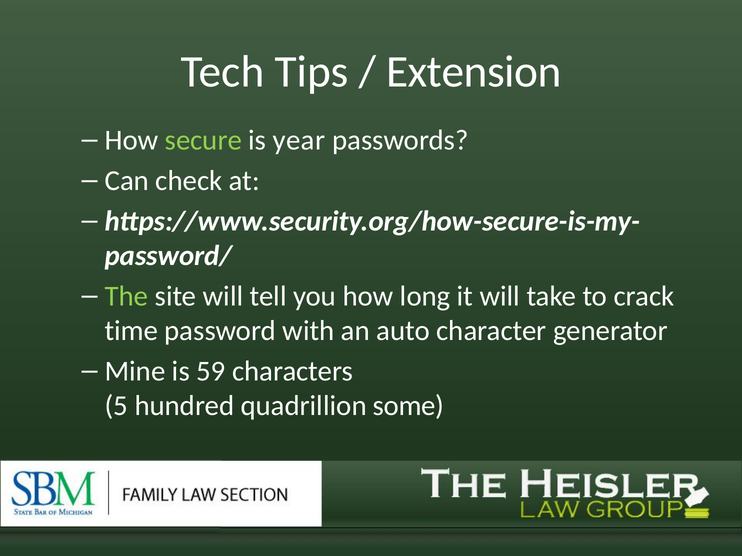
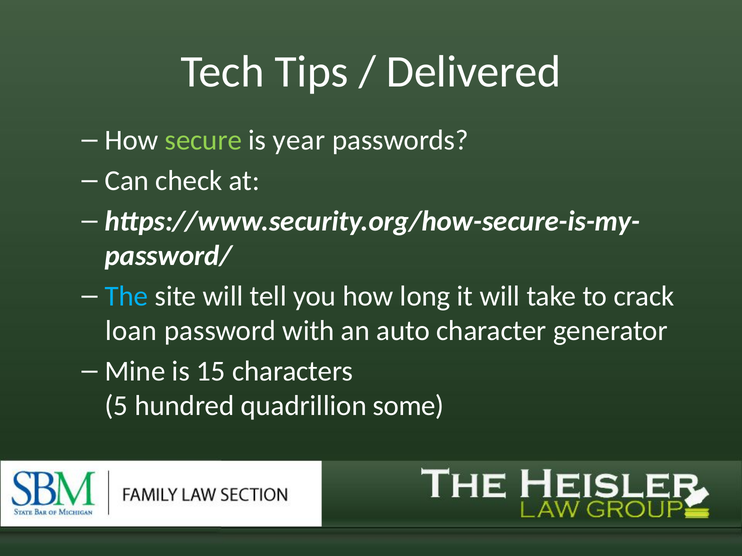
Extension: Extension -> Delivered (474, 72)
The colour: light green -> light blue (127, 296)
time: time -> loan (131, 331)
59: 59 -> 15 (211, 372)
